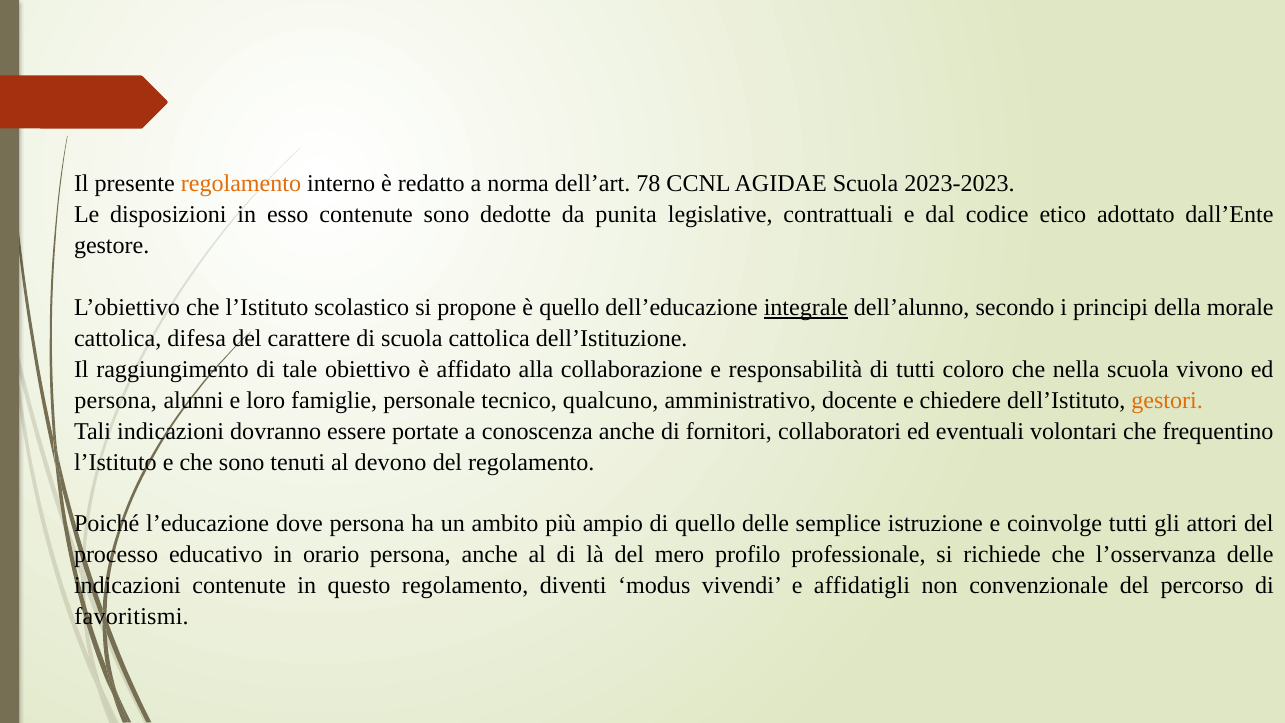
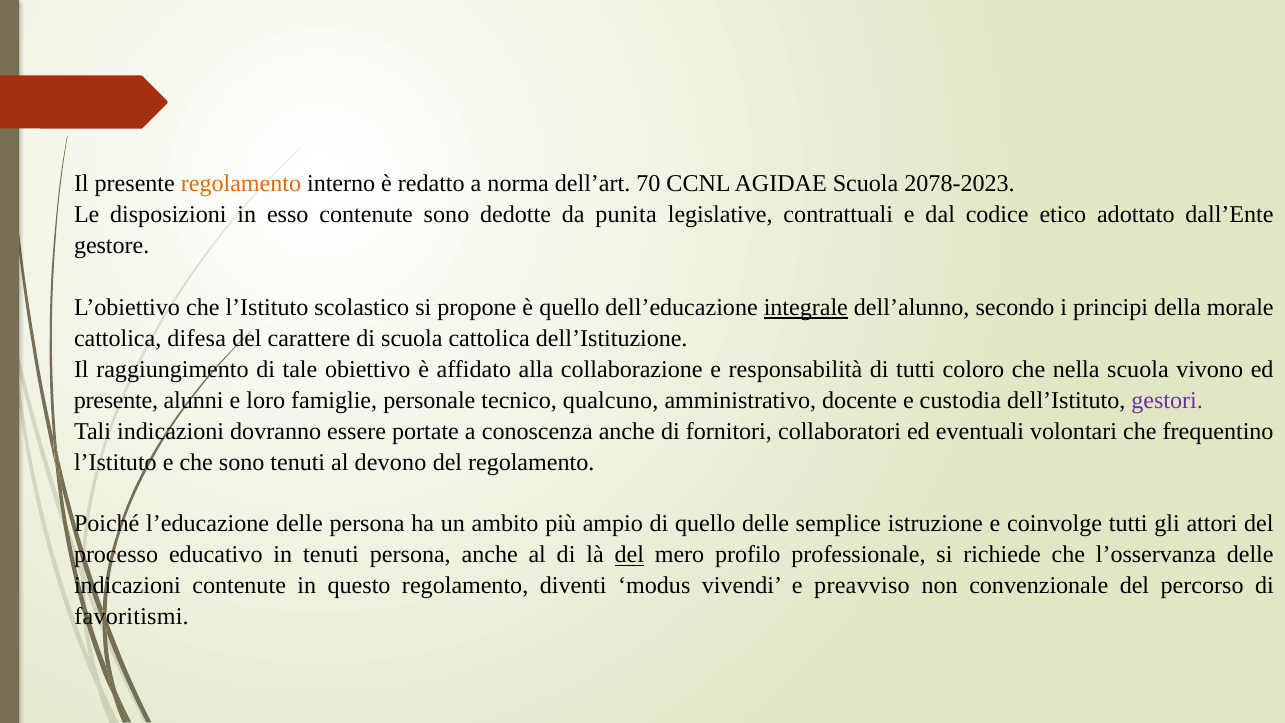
78: 78 -> 70 (648, 184)
2023-2023: 2023-2023 -> 2078-2023 (960, 184)
persona: persona -> presente (116, 400)
chiedere: chiedere -> custodia (960, 400)
gestori colour: orange -> purple (1167, 400)
l’educazione dove: dove -> delle (299, 524)
in orario: orario -> tenuti (331, 555)
del underline: none -> present (629, 555)
affidatigli: affidatigli -> preavviso (862, 586)
